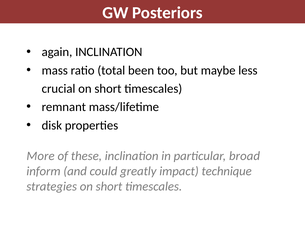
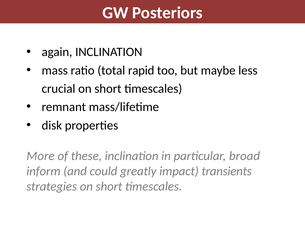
been: been -> rapid (141, 70)
technique: technique -> transients (227, 171)
